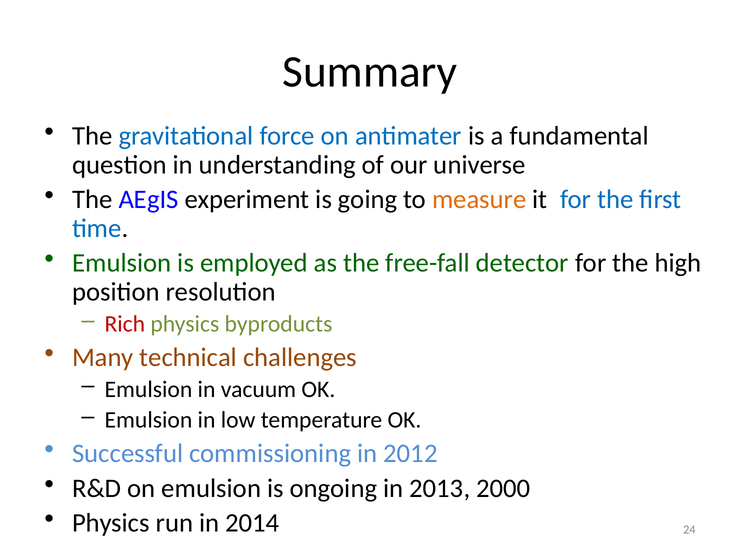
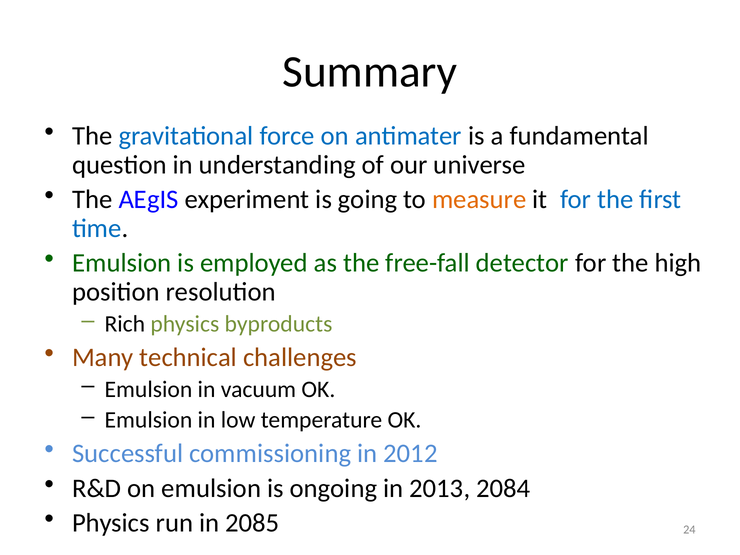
Rich colour: red -> black (125, 324)
2000: 2000 -> 2084 (503, 488)
2014: 2014 -> 2085 (252, 523)
